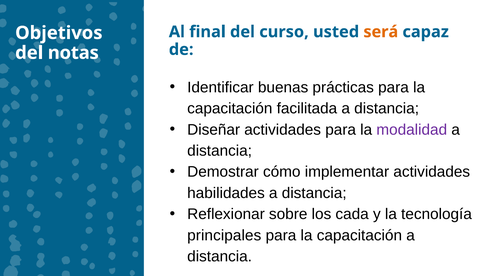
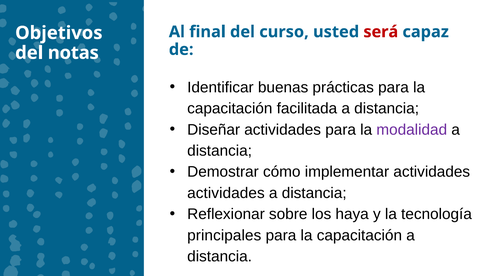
será colour: orange -> red (381, 32)
habilidades: habilidades -> actividades (226, 193)
cada: cada -> haya (352, 214)
